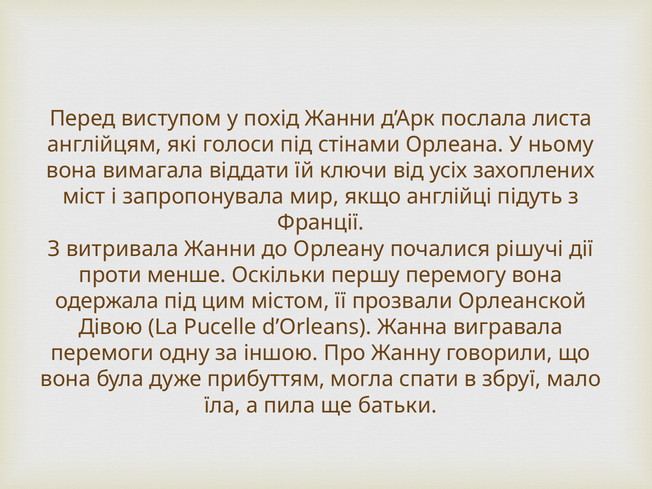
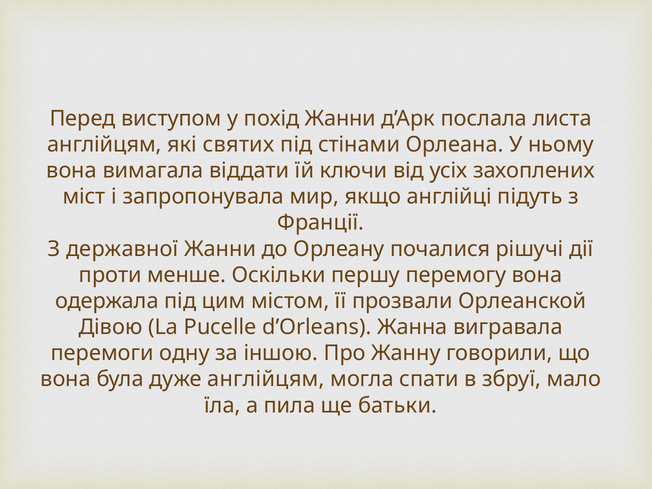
голоси: голоси -> святих (239, 145)
витривала: витривала -> державної (122, 249)
дуже прибуттям: прибуттям -> англійцям (266, 379)
